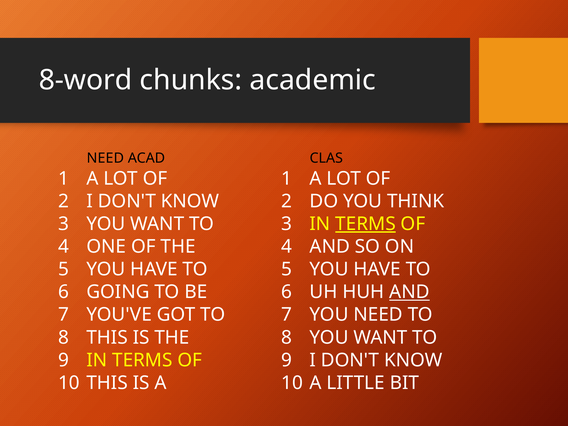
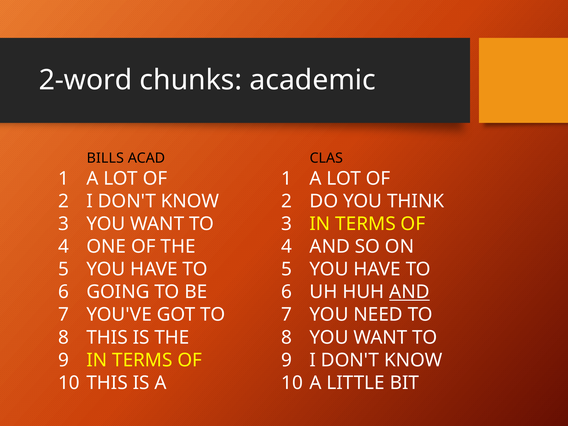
8-word: 8-word -> 2-word (85, 80)
NEED: NEED -> BILLS (105, 158)
TERMS underline: present -> none (366, 224)
